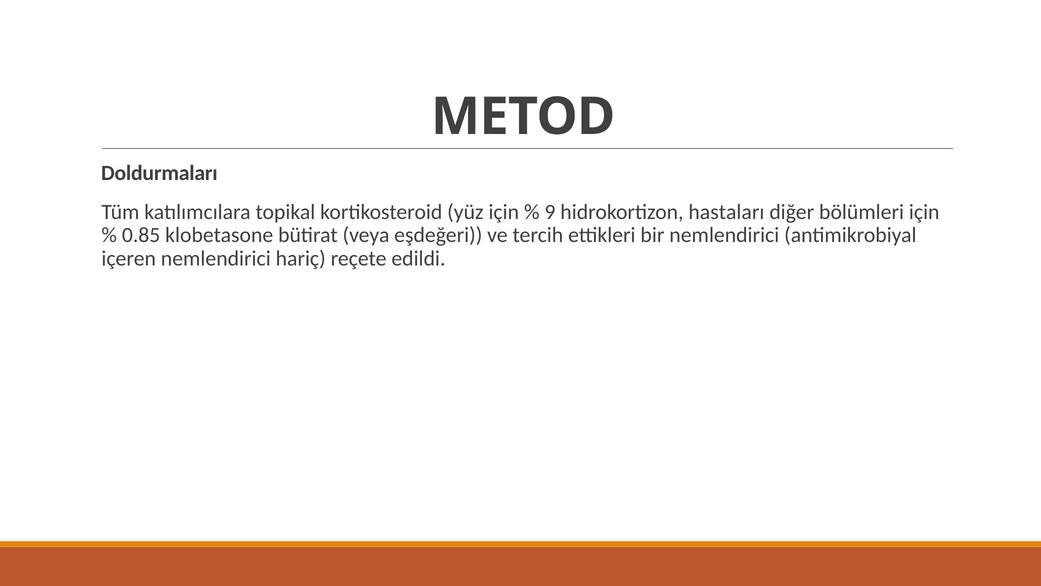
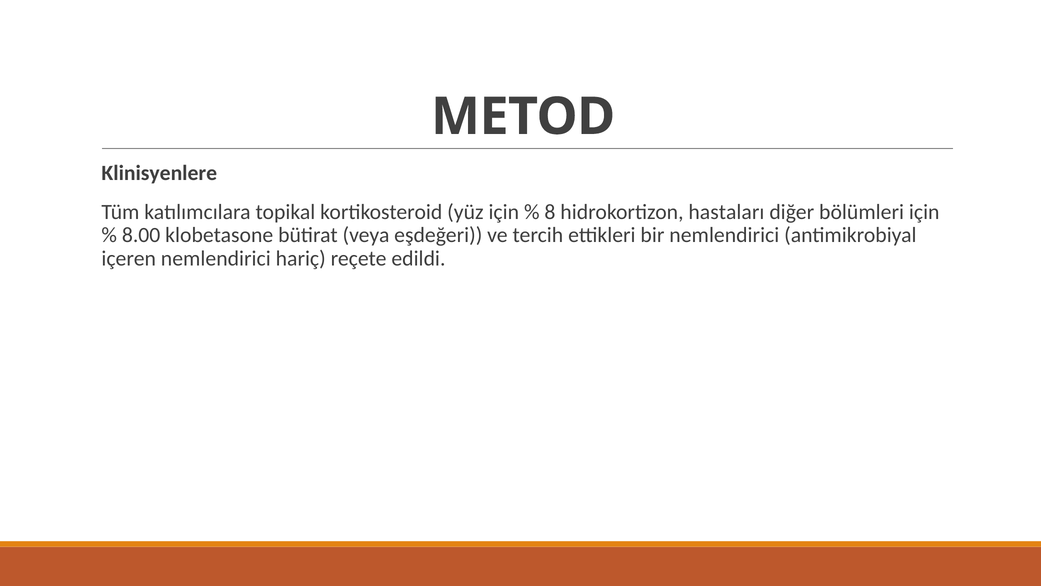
Doldurmaları: Doldurmaları -> Klinisyenlere (159, 173)
9: 9 -> 8 (550, 212)
0.85: 0.85 -> 8.00 (141, 235)
